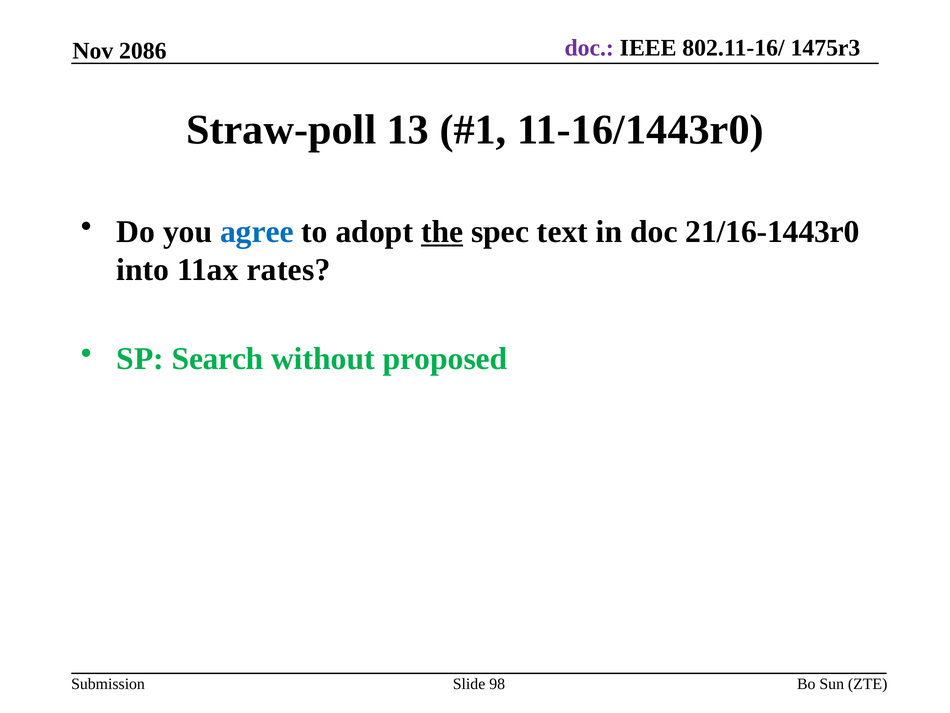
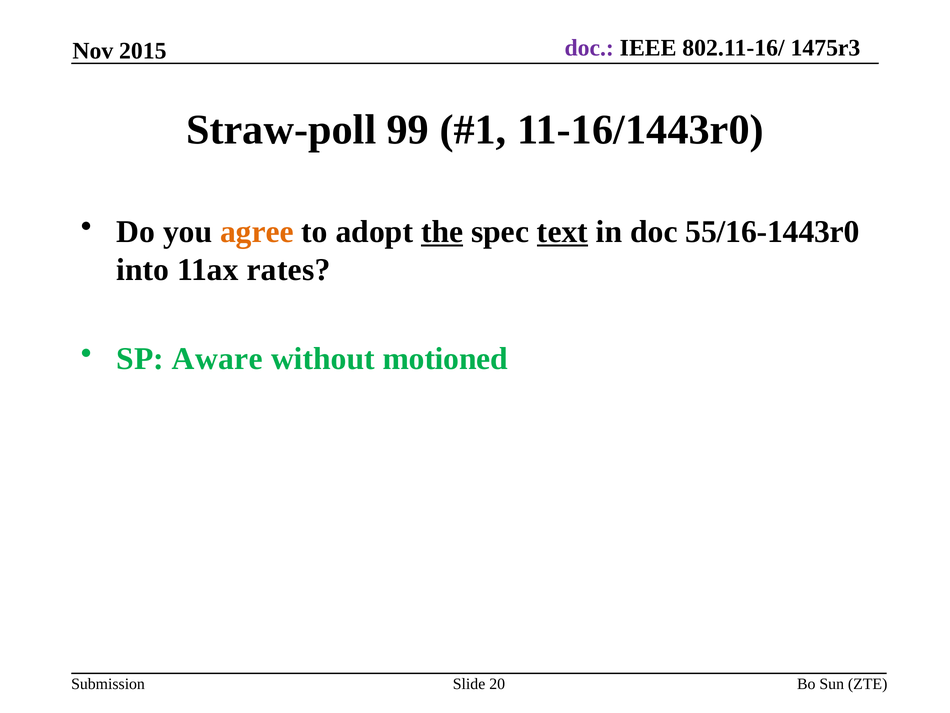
2086: 2086 -> 2015 (143, 51)
13: 13 -> 99 (408, 130)
agree colour: blue -> orange (257, 232)
text underline: none -> present (562, 232)
21/16-1443r0: 21/16-1443r0 -> 55/16-1443r0 (773, 232)
Search: Search -> Aware (217, 358)
proposed: proposed -> motioned (445, 358)
98: 98 -> 20 (497, 683)
